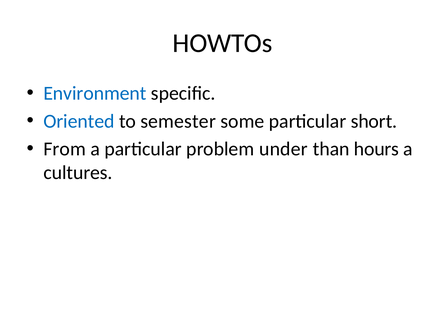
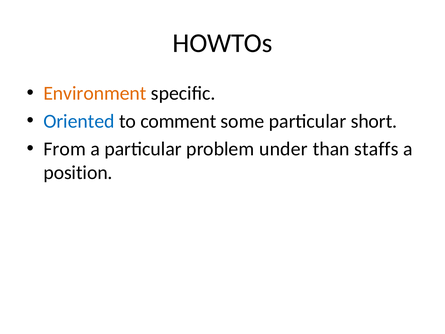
Environment colour: blue -> orange (95, 93)
semester: semester -> comment (178, 121)
hours: hours -> staffs (376, 149)
cultures: cultures -> position (78, 172)
